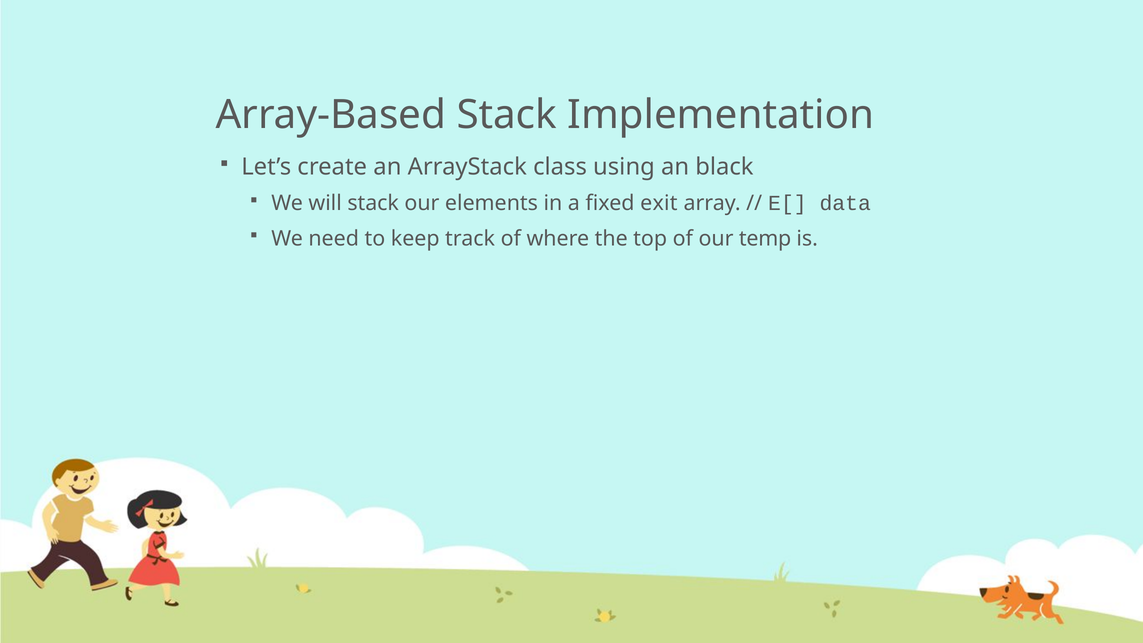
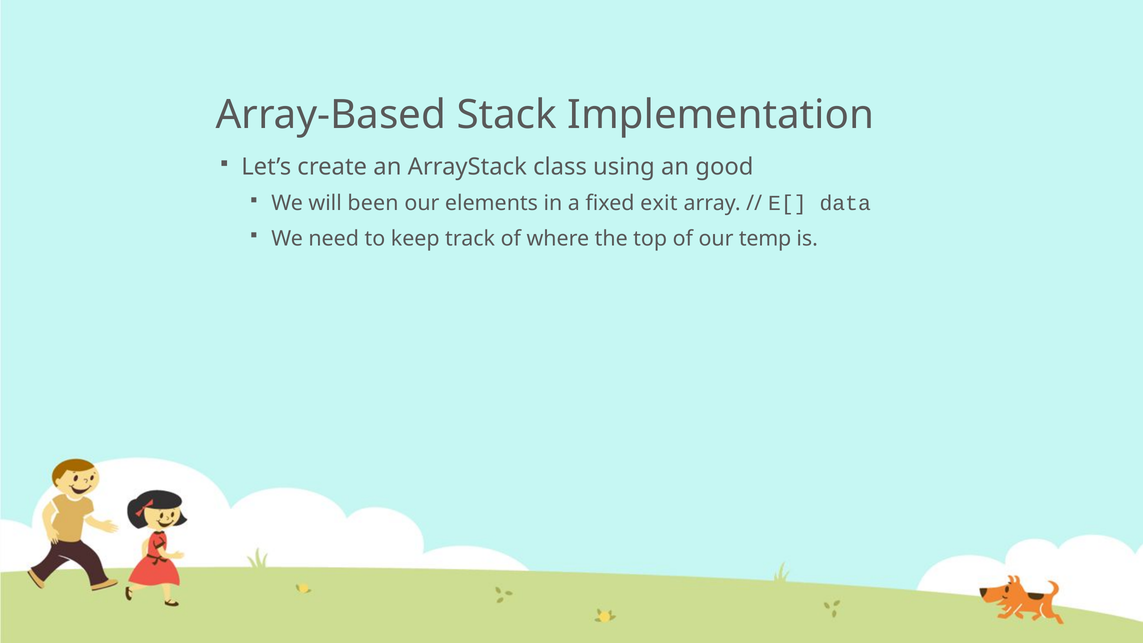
black: black -> good (724, 167)
will stack: stack -> been (373, 203)
